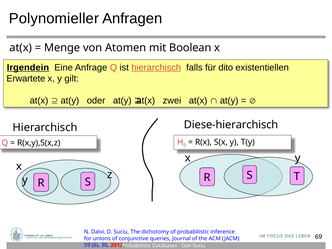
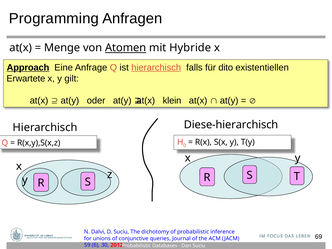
Polynomieller: Polynomieller -> Programming (54, 18)
Atomen underline: none -> present (126, 48)
Boolean: Boolean -> Hybride (190, 48)
Irgendein: Irgendein -> Approach (28, 67)
zwei: zwei -> klein (172, 101)
